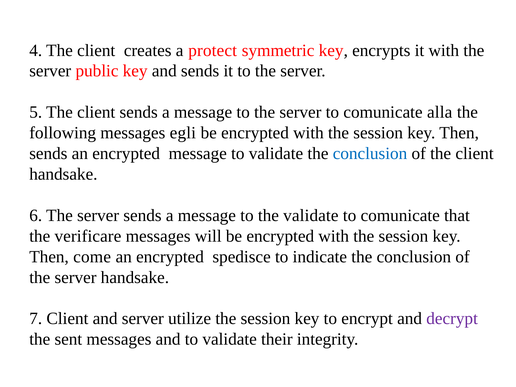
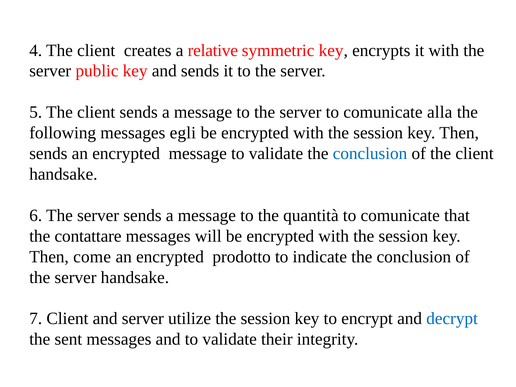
protect: protect -> relative (213, 50)
the validate: validate -> quantità (311, 215)
verificare: verificare -> contattare (88, 236)
spedisce: spedisce -> prodotto (242, 257)
decrypt colour: purple -> blue (452, 319)
